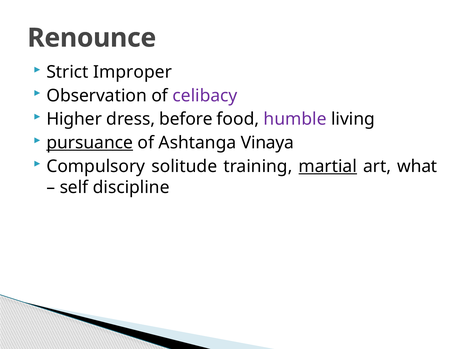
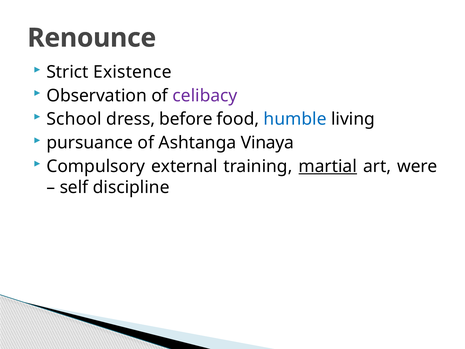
Improper: Improper -> Existence (132, 72)
Higher: Higher -> School (74, 119)
humble colour: purple -> blue (295, 119)
pursuance underline: present -> none (90, 143)
solitude: solitude -> external (184, 166)
what: what -> were (417, 166)
